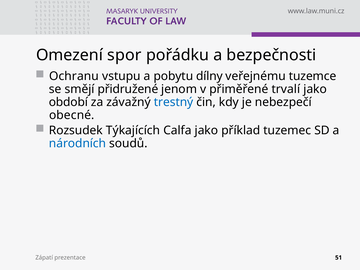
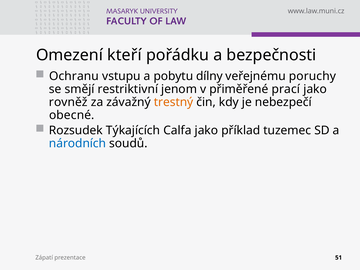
spor: spor -> kteří (124, 55)
tuzemce: tuzemce -> poruchy (312, 76)
přidružené: přidružené -> restriktivní (128, 89)
trvalí: trvalí -> prací (286, 89)
období: období -> rovněž (68, 102)
trestný colour: blue -> orange (174, 102)
